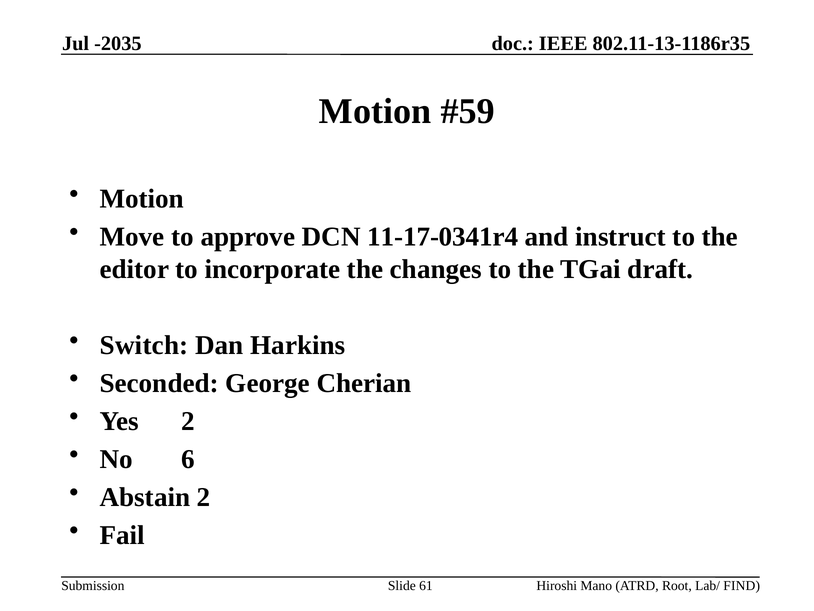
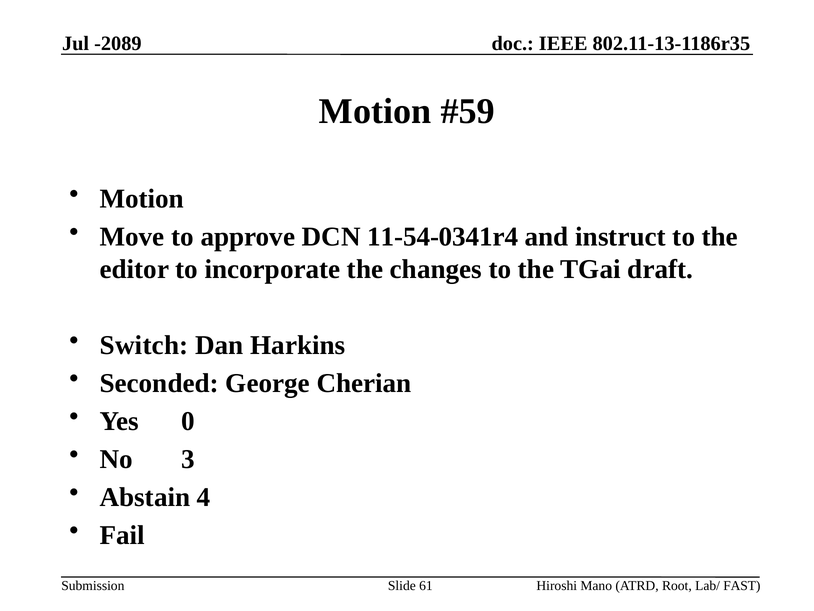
-2035: -2035 -> -2089 (118, 43)
11-17-0341r4: 11-17-0341r4 -> 11-54-0341r4 (443, 237)
Yes 2: 2 -> 0 (188, 421)
6: 6 -> 3 (188, 459)
Abstain 2: 2 -> 4 (204, 497)
FIND: FIND -> FAST (742, 586)
